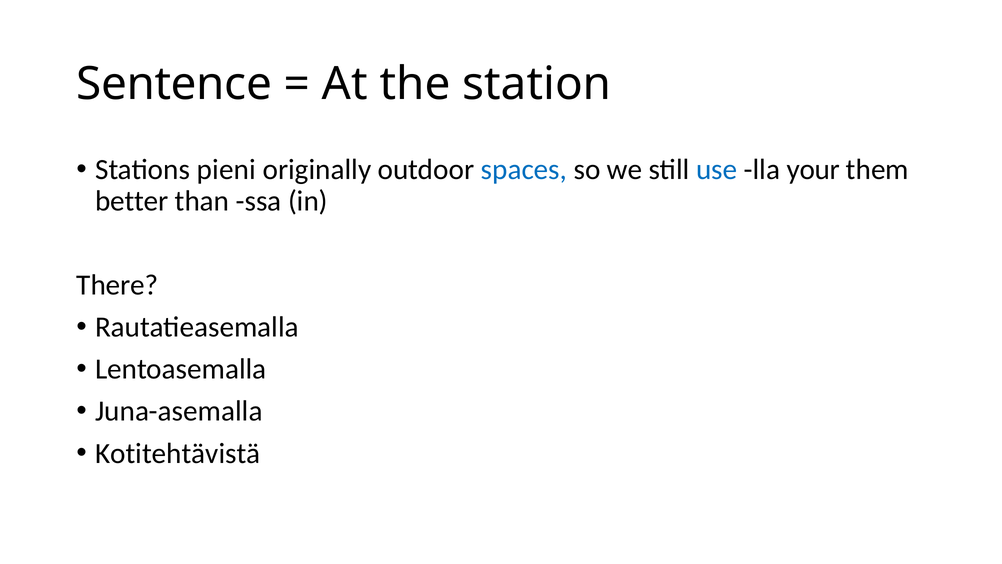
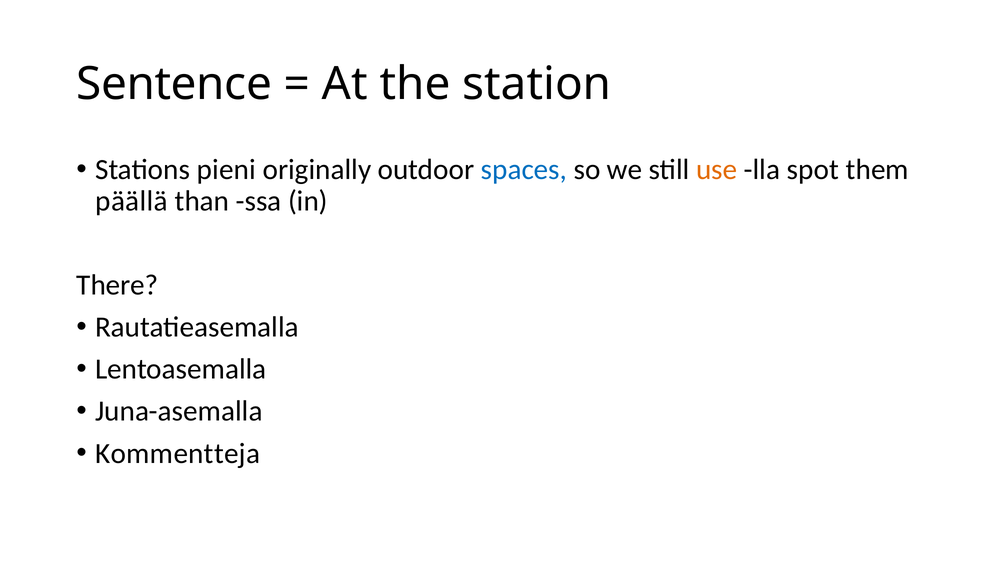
use colour: blue -> orange (717, 169)
your: your -> spot (813, 169)
better: better -> päällä (132, 201)
Kotitehtävistä: Kotitehtävistä -> Kommentteja (178, 453)
